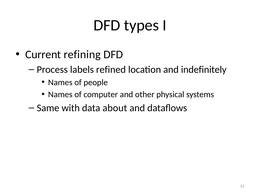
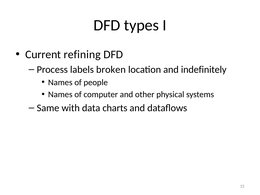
refined: refined -> broken (111, 69)
about: about -> charts (115, 108)
